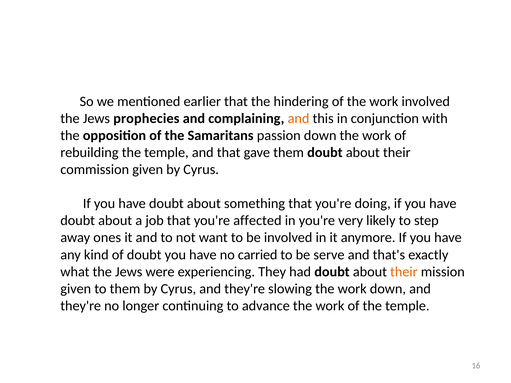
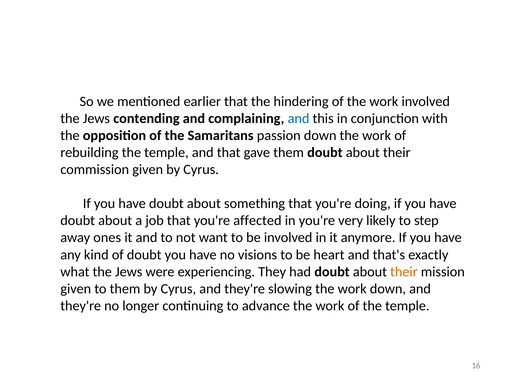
prophecies: prophecies -> contending (146, 118)
and colour: orange -> blue (299, 118)
carried: carried -> visions (258, 255)
serve: serve -> heart (329, 255)
